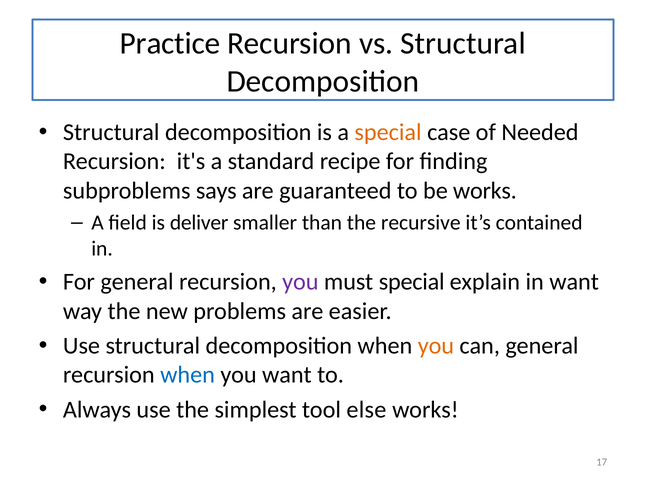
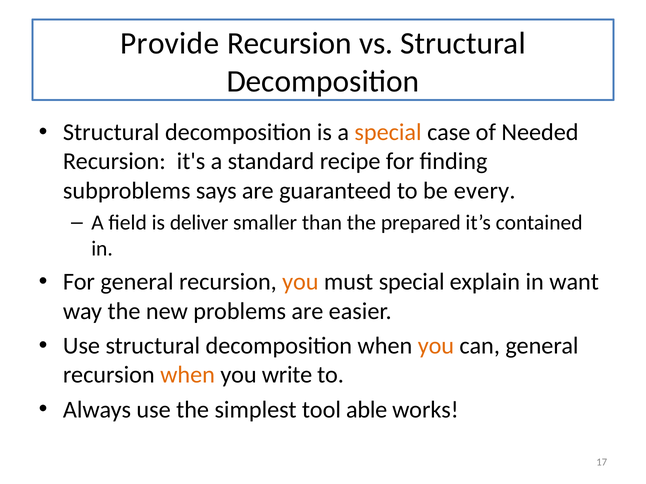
Practice: Practice -> Provide (170, 44)
be works: works -> every (485, 191)
recursive: recursive -> prepared (421, 223)
you colour: purple -> orange (300, 282)
when colour: blue -> orange (188, 375)
you want: want -> write (287, 375)
else: else -> able (367, 410)
